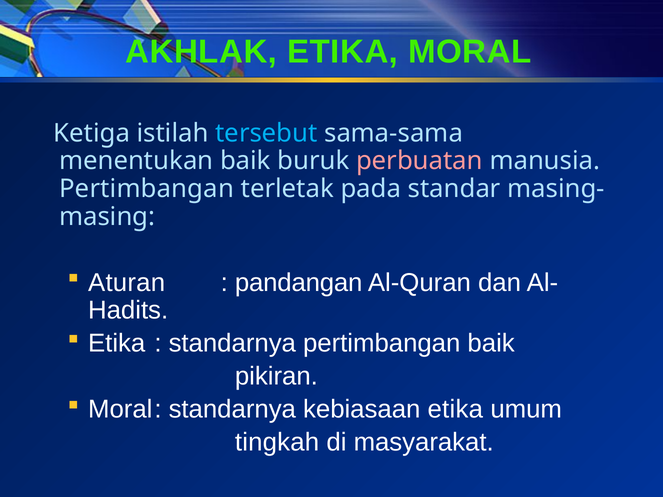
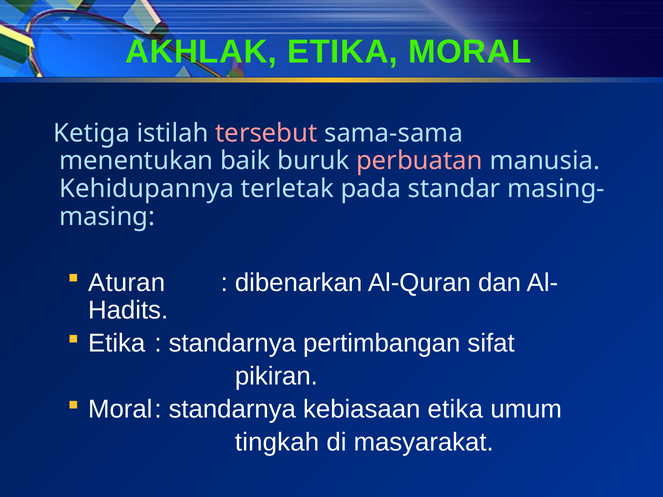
tersebut colour: light blue -> pink (266, 133)
Pertimbangan: Pertimbangan -> Kehidupannya (147, 189)
pandangan: pandangan -> dibenarkan (299, 283)
pertimbangan baik: baik -> sifat (491, 344)
